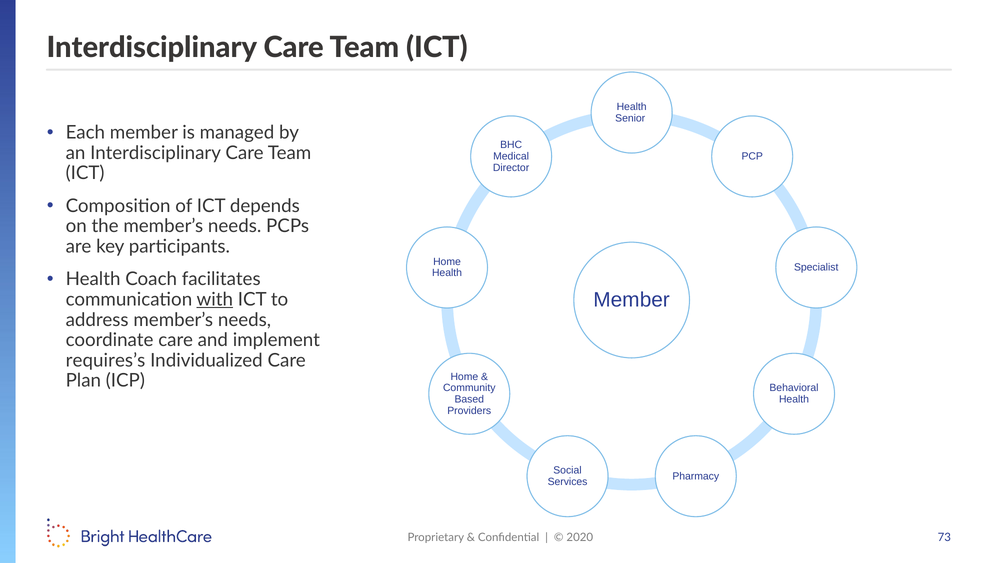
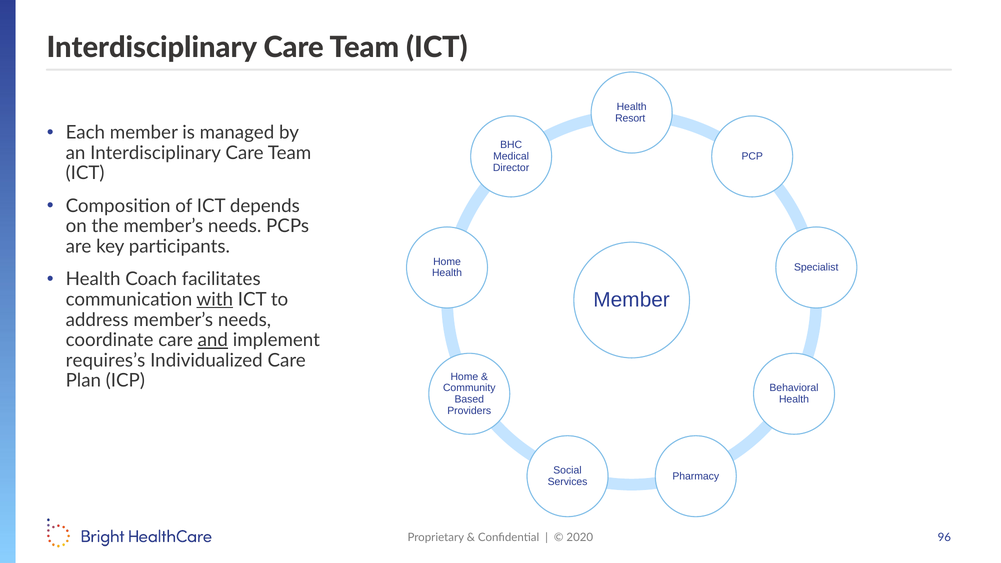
Senior: Senior -> Resort (630, 118)
and underline: none -> present (213, 340)
73: 73 -> 96 (944, 538)
